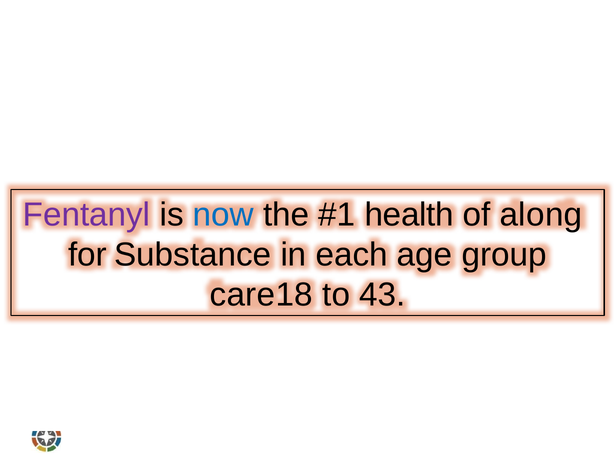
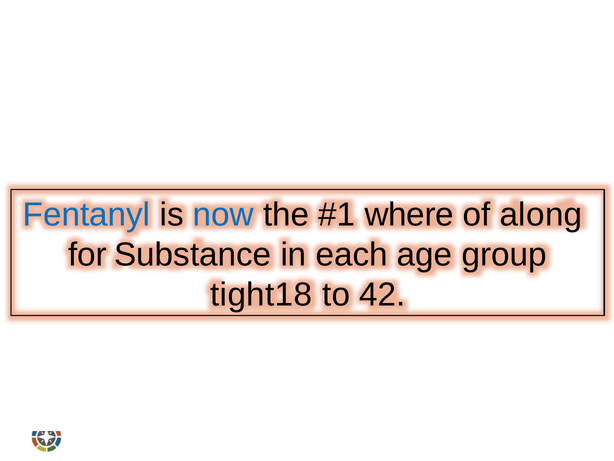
Fentanyl colour: purple -> blue (87, 215)
health: health -> where (409, 215)
care18: care18 -> tight18 (261, 294)
43: 43 -> 42 (382, 294)
